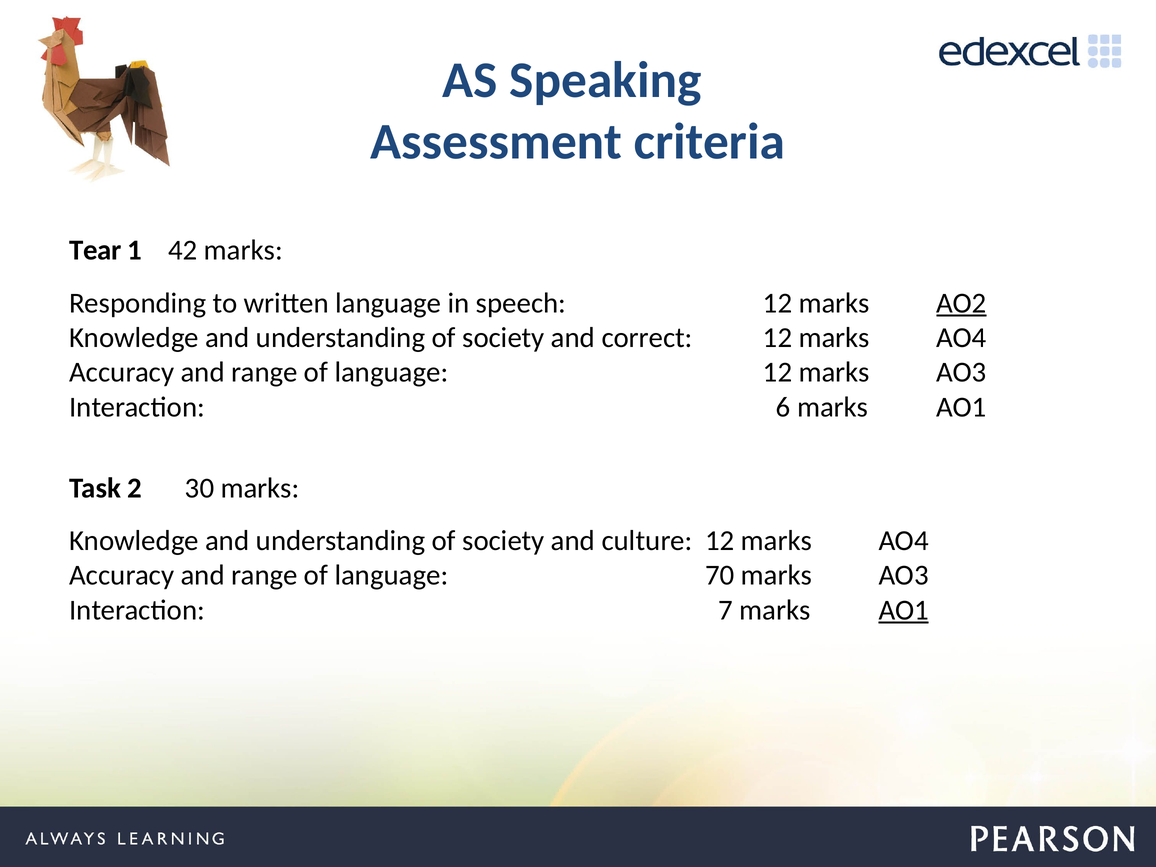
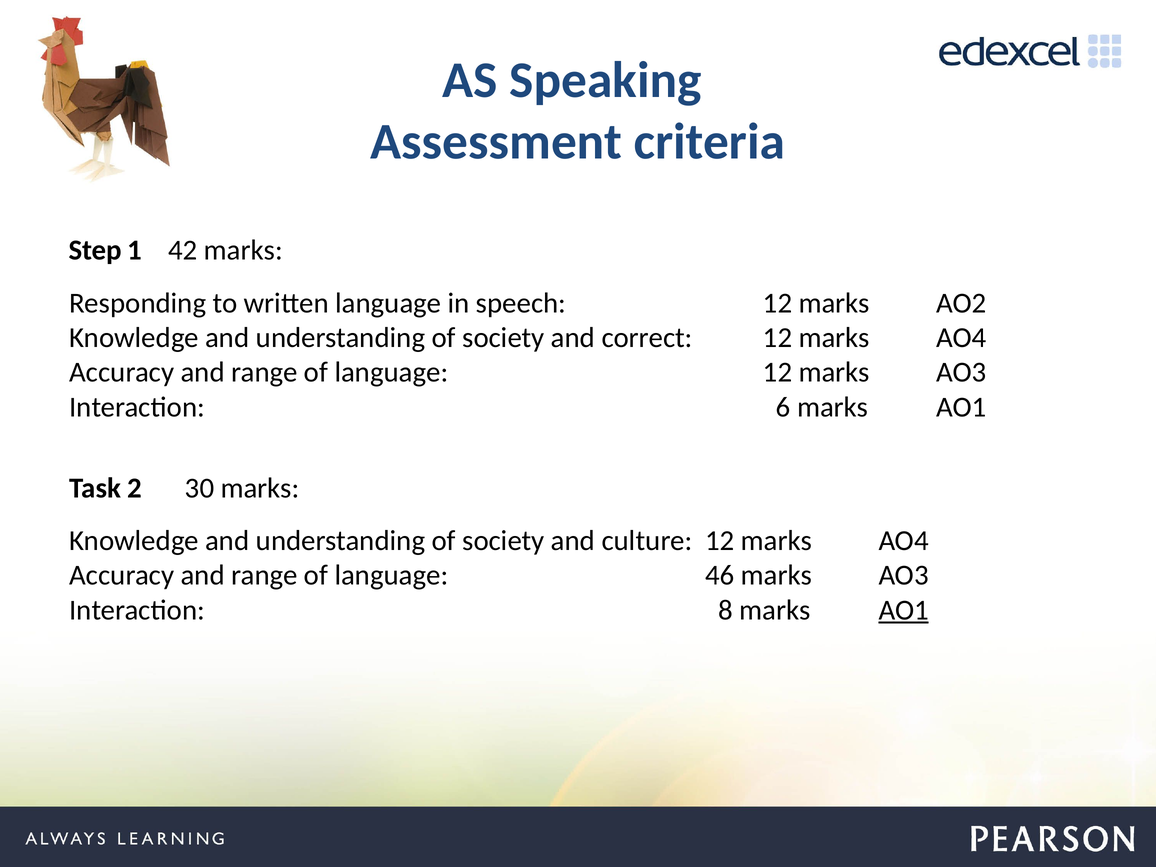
Tear: Tear -> Step (95, 250)
AO2 underline: present -> none (961, 303)
70: 70 -> 46 (720, 575)
7: 7 -> 8 (725, 610)
